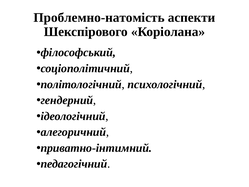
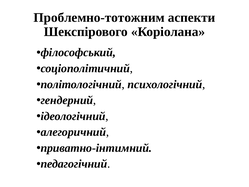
Проблемно-натомість: Проблемно-натомість -> Проблемно-тотожним (99, 18)
